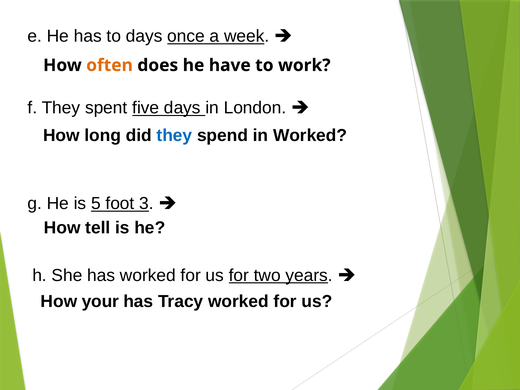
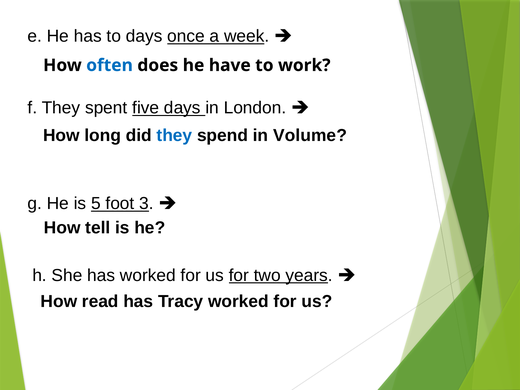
often colour: orange -> blue (110, 65)
in Worked: Worked -> Volume (310, 135)
your: your -> read (100, 301)
